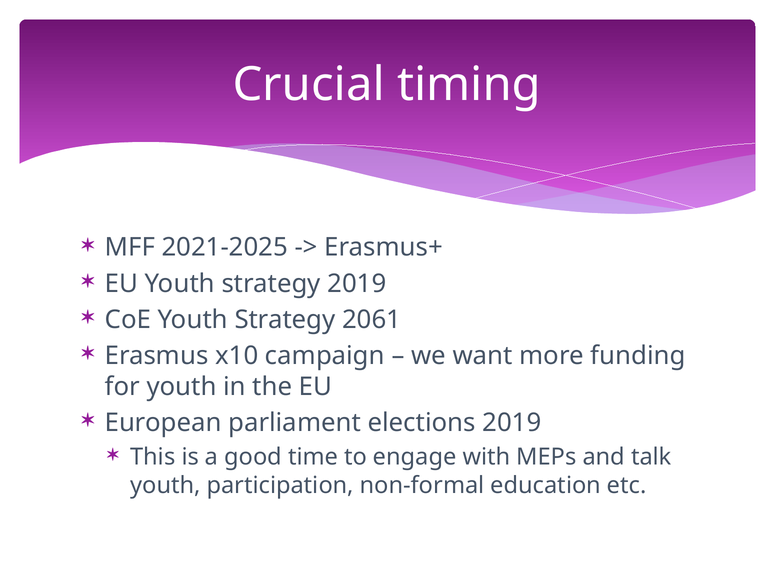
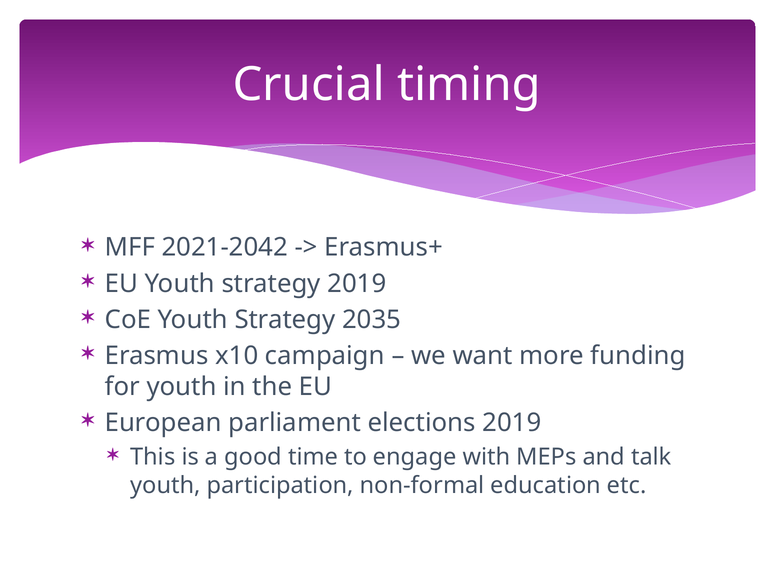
2021-2025: 2021-2025 -> 2021-2042 (225, 248)
2061: 2061 -> 2035 (372, 320)
